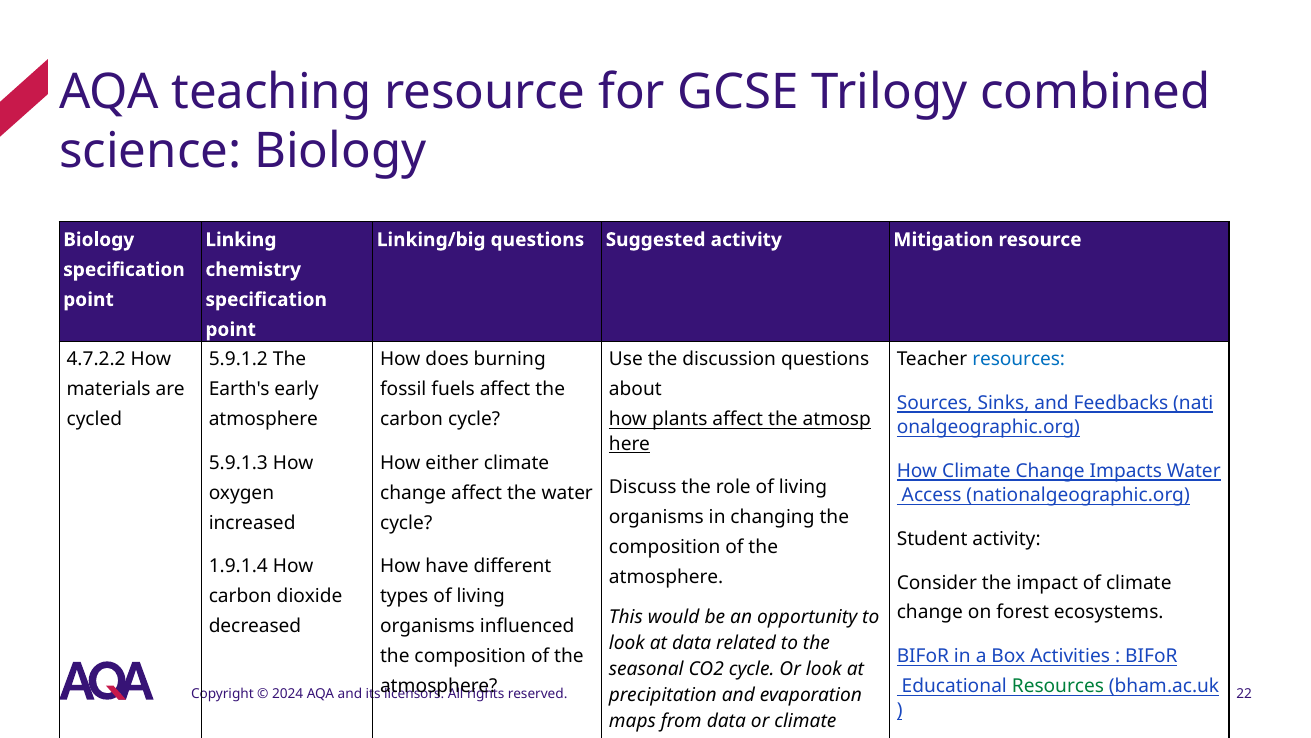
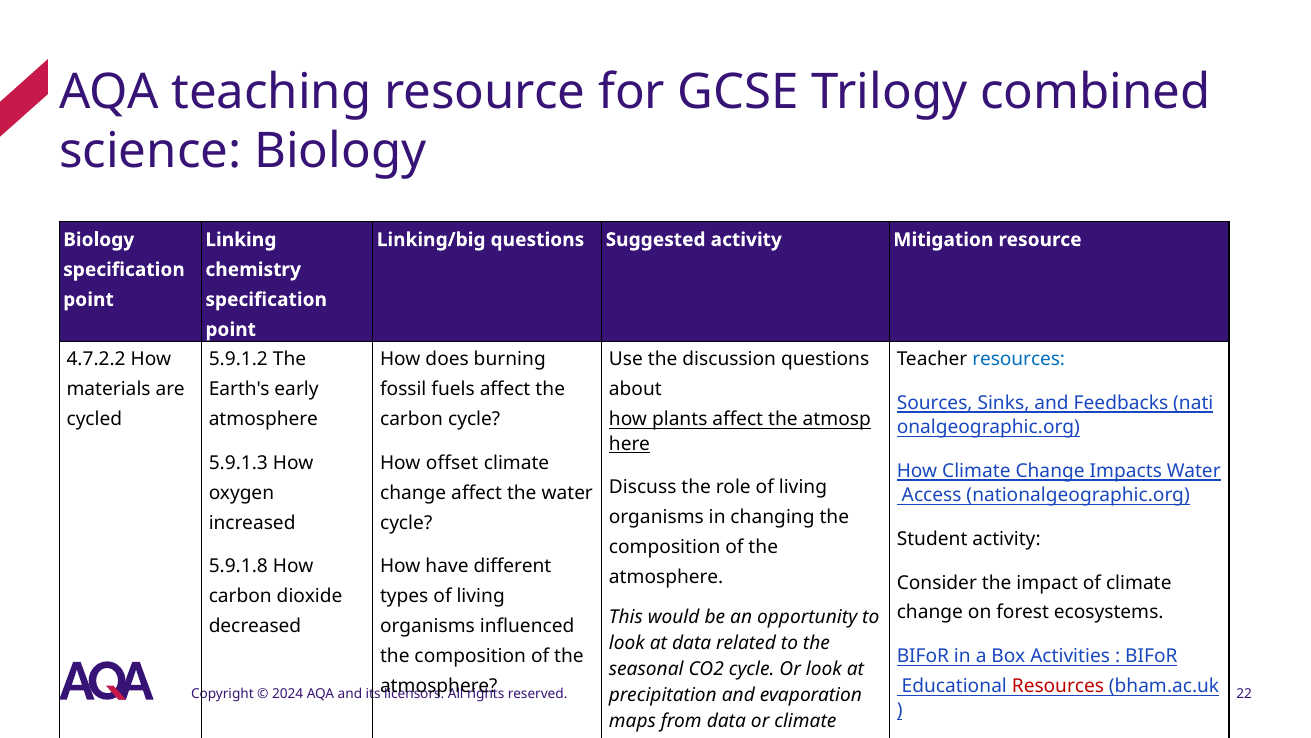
either: either -> offset (452, 463)
1.9.1.4: 1.9.1.4 -> 5.9.1.8 (238, 566)
Resources colour: green -> red (1058, 686)
